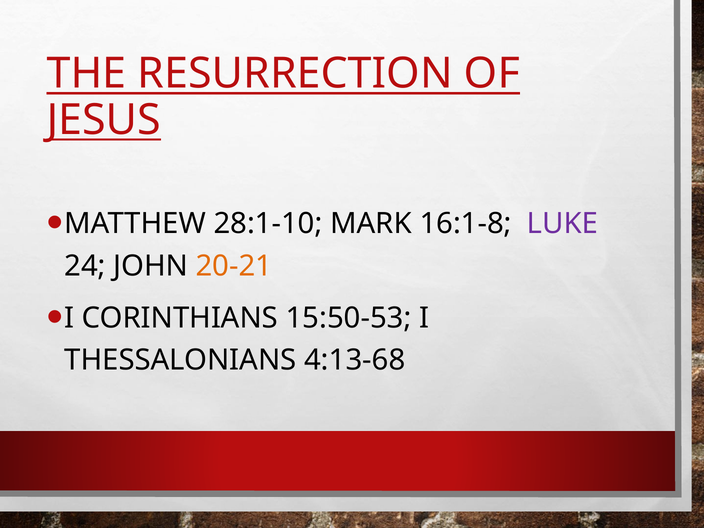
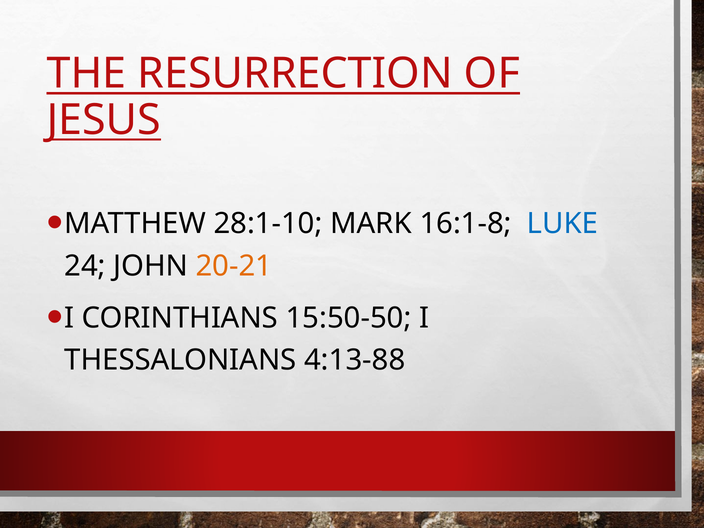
LUKE colour: purple -> blue (562, 224)
15:50-53: 15:50-53 -> 15:50-50 (349, 318)
4:13-68: 4:13-68 -> 4:13-88 (355, 360)
